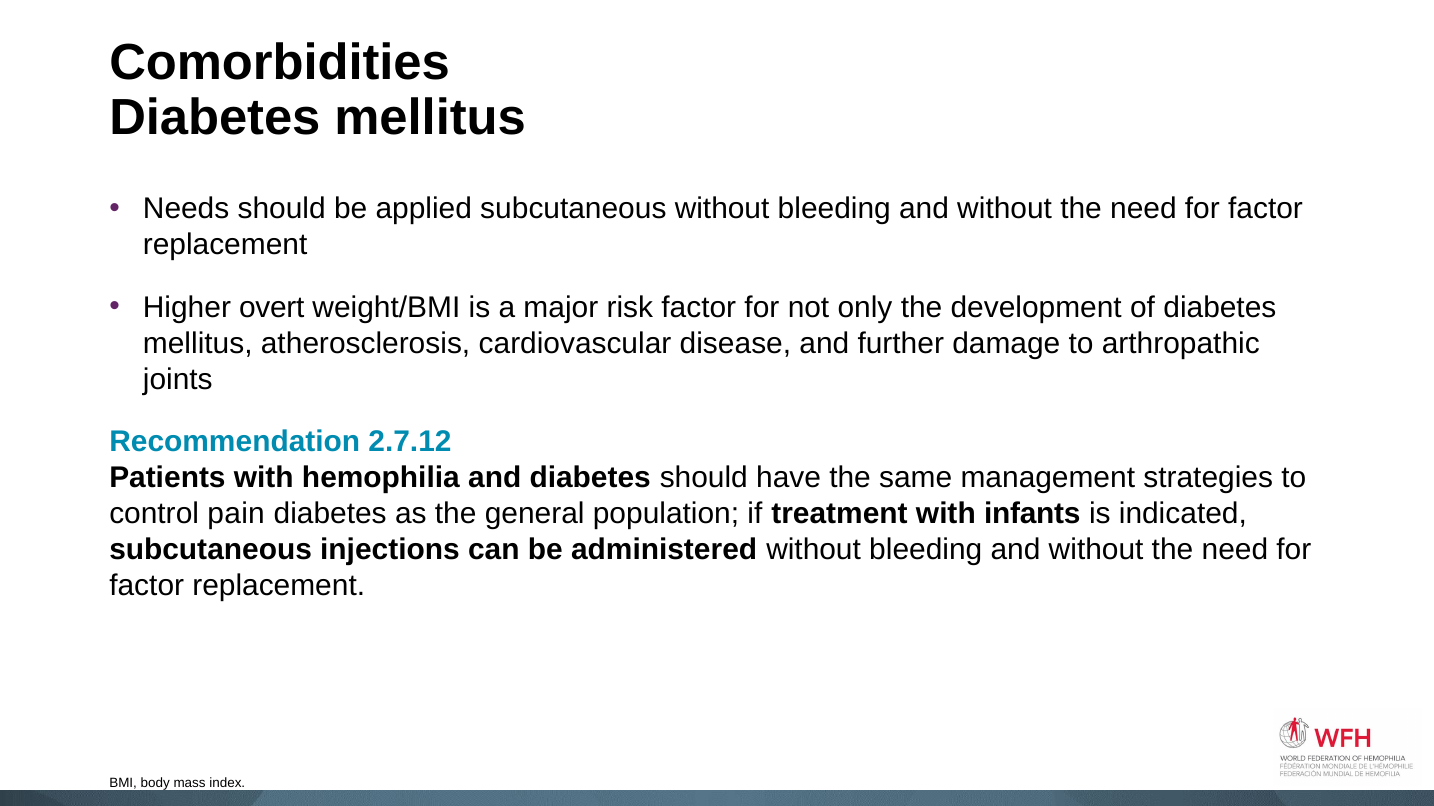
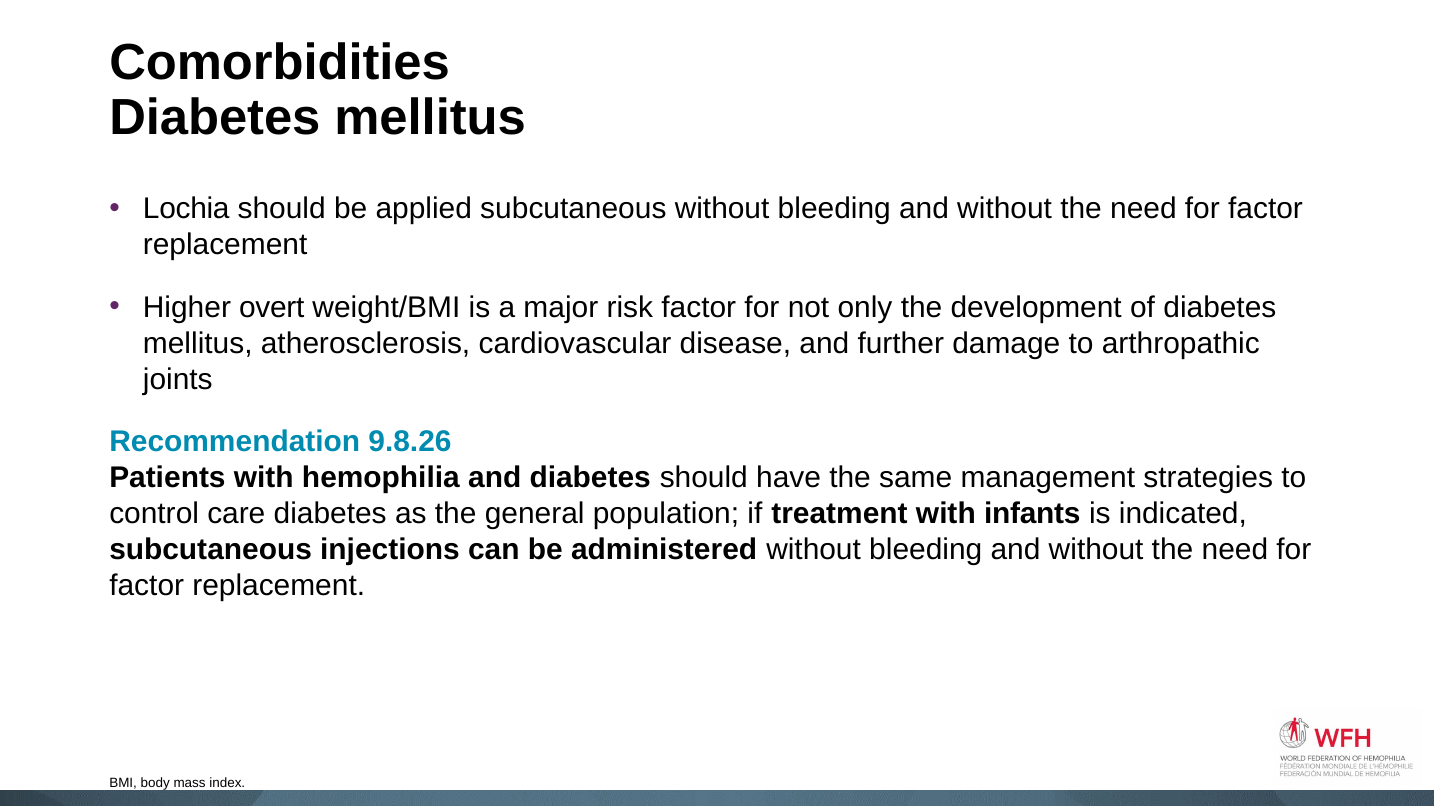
Needs: Needs -> Lochia (186, 209)
2.7.12: 2.7.12 -> 9.8.26 (410, 442)
pain: pain -> care (236, 514)
